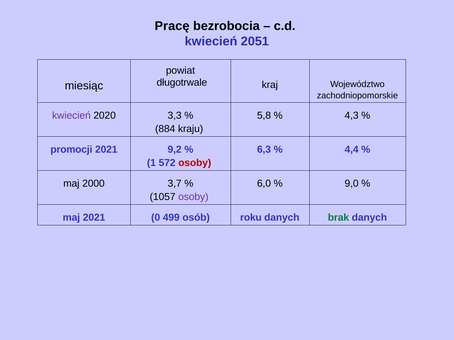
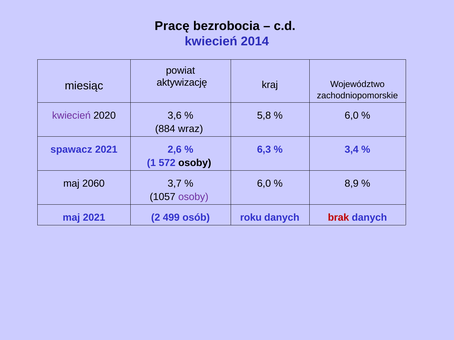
2051: 2051 -> 2014 (255, 41)
długotrwale: długotrwale -> aktywizację (182, 83)
3,3: 3,3 -> 3,6 (175, 116)
4,3: 4,3 -> 6,0 (352, 116)
kraju: kraju -> wraz (191, 129)
promocji: promocji -> spawacz (71, 150)
9,2: 9,2 -> 2,6 (175, 150)
4,4: 4,4 -> 3,4 (352, 150)
osoby colour: red -> black (195, 163)
2000: 2000 -> 2060 (93, 184)
9,0: 9,0 -> 8,9 (352, 184)
0: 0 -> 2 (156, 218)
brak colour: green -> red (338, 218)
